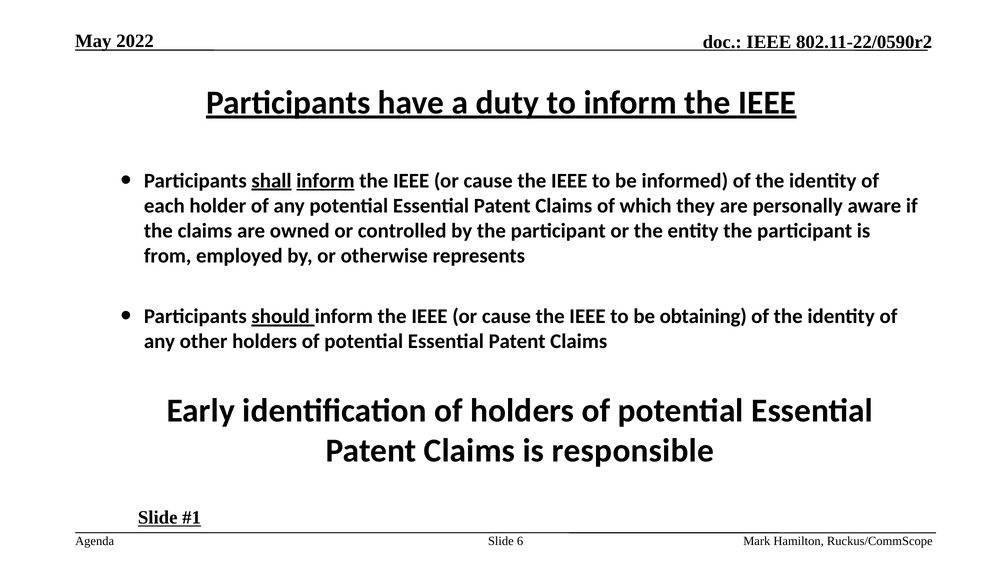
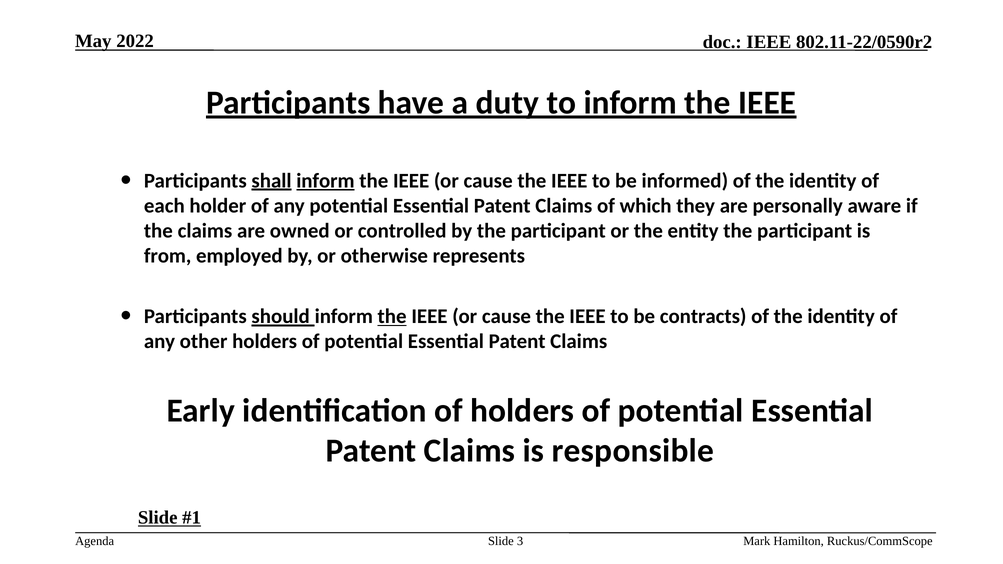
the underline: none -> present (392, 317)
obtaining: obtaining -> contracts (703, 317)
6: 6 -> 3 (520, 541)
